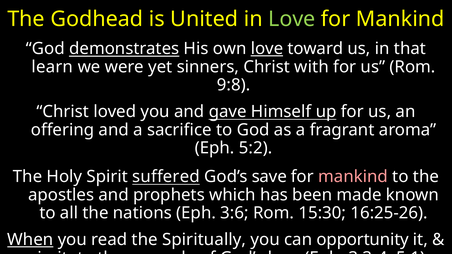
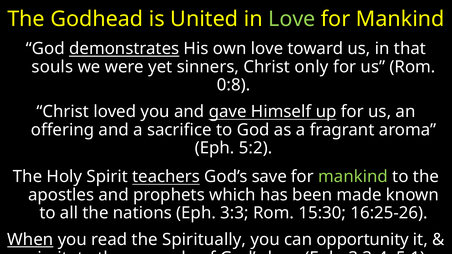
love underline: present -> none (267, 49)
learn: learn -> souls (52, 67)
with: with -> only (312, 67)
9:8: 9:8 -> 0:8 (234, 85)
suffered: suffered -> teachers (166, 177)
mankind colour: pink -> light green (353, 177)
3:6: 3:6 -> 3:3 (234, 213)
